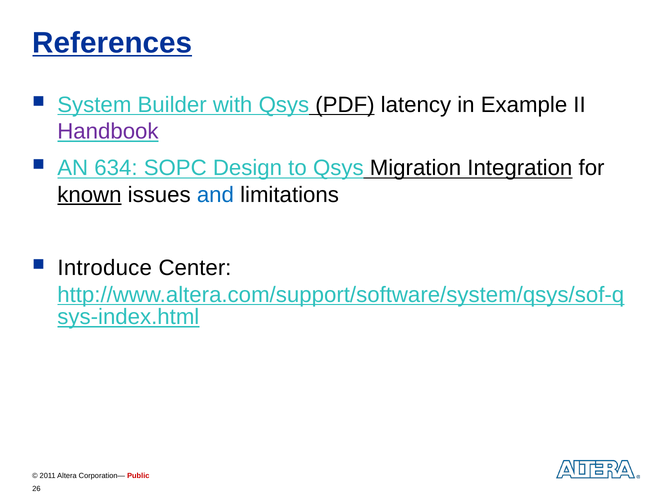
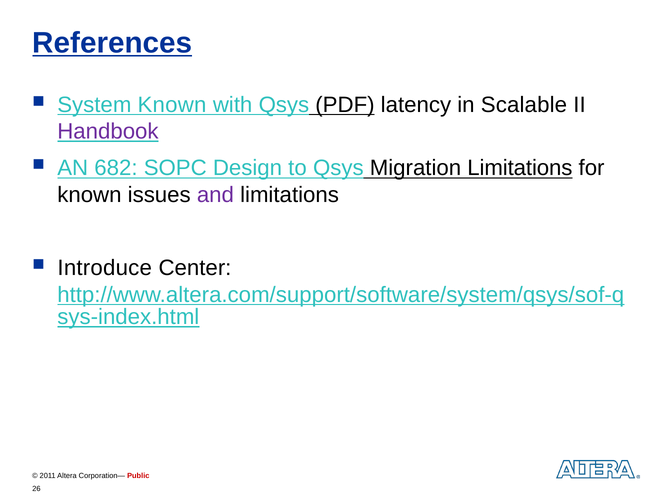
System Builder: Builder -> Known (172, 105)
Example: Example -> Scalable (524, 105)
634: 634 -> 682 (116, 168)
Migration Integration: Integration -> Limitations (520, 168)
known underline: present -> none (89, 195)
and colour: blue -> purple (215, 195)
